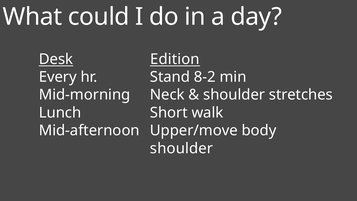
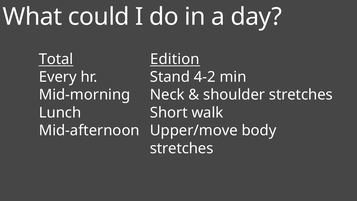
Desk: Desk -> Total (56, 59)
8-2: 8-2 -> 4-2 (205, 77)
shoulder: shoulder -> stretches (182, 148)
